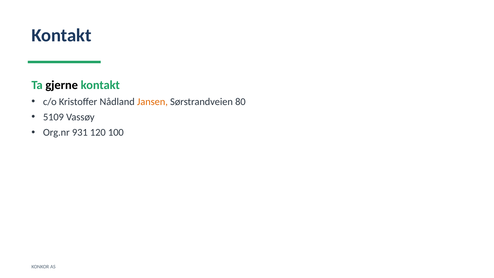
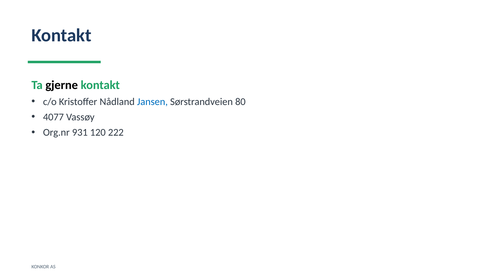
Jansen colour: orange -> blue (152, 102)
5109: 5109 -> 4077 (53, 117)
100: 100 -> 222 (116, 132)
